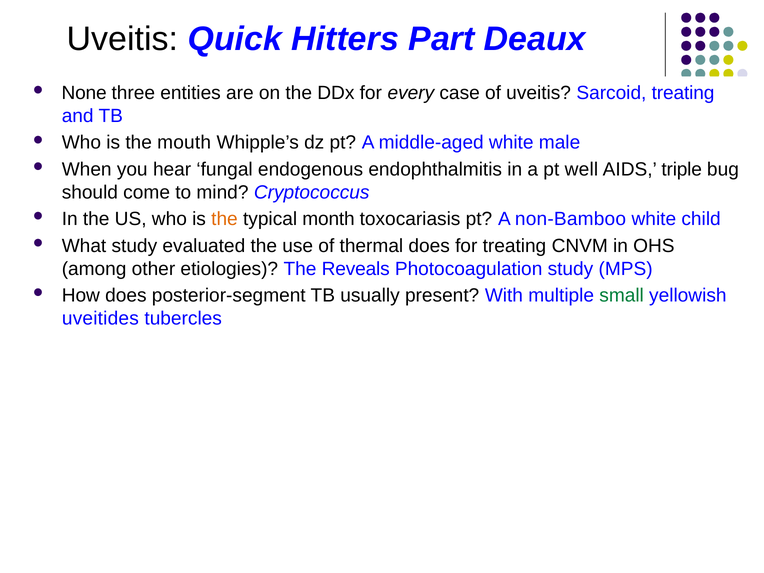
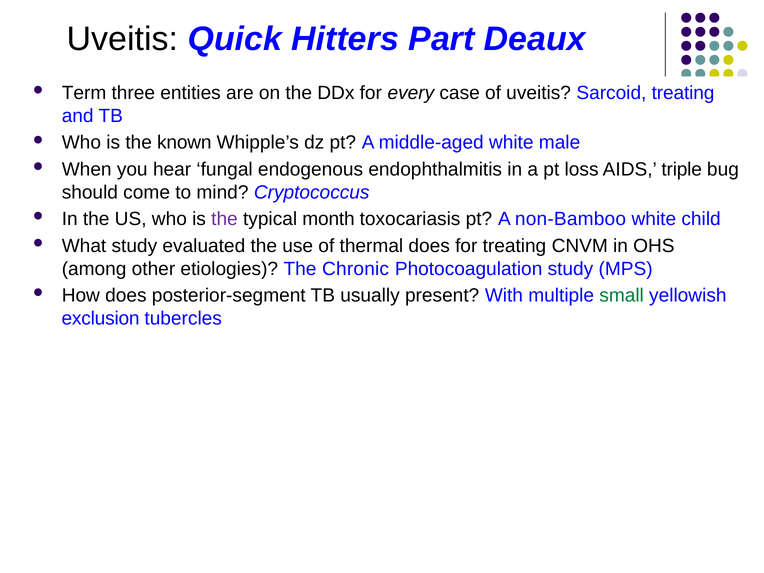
None: None -> Term (84, 93)
mouth: mouth -> known (184, 143)
well: well -> loss (582, 169)
the colour: orange -> purple (224, 219)
Reveals: Reveals -> Chronic (356, 269)
uveitides: uveitides -> exclusion (101, 318)
